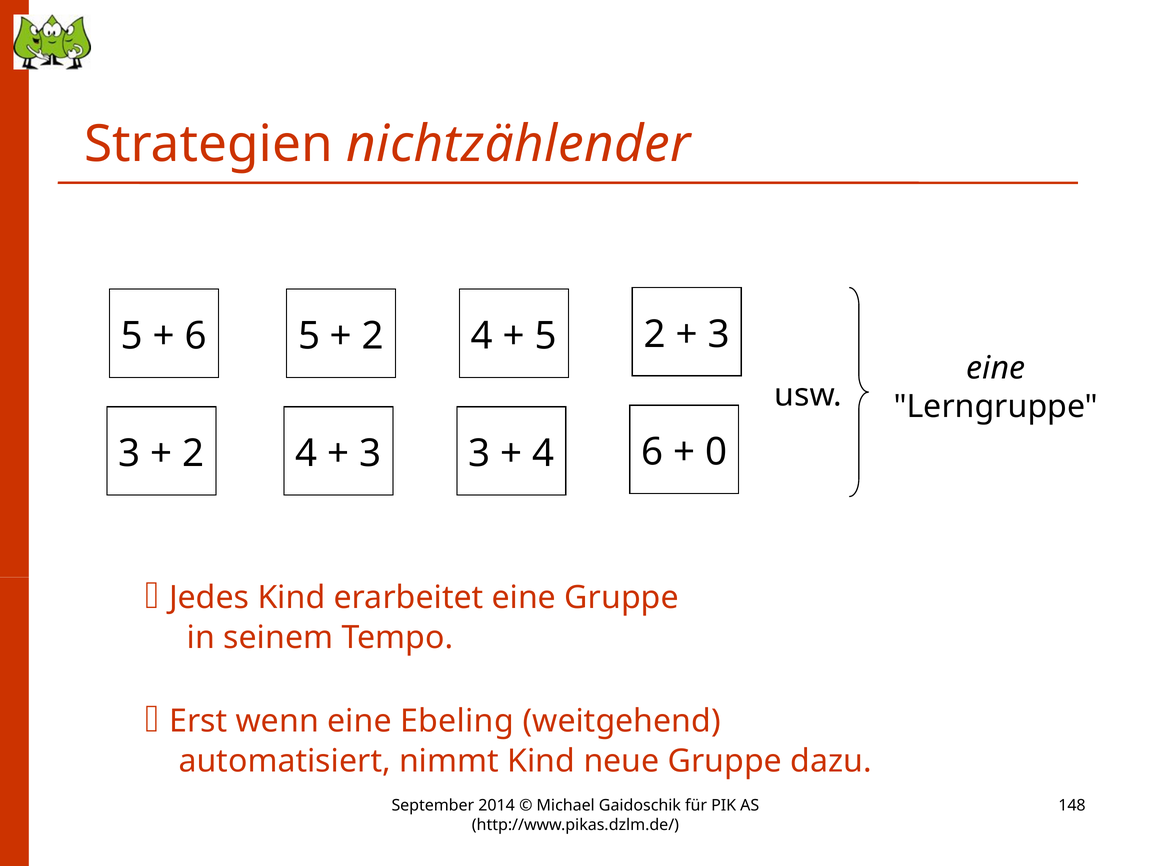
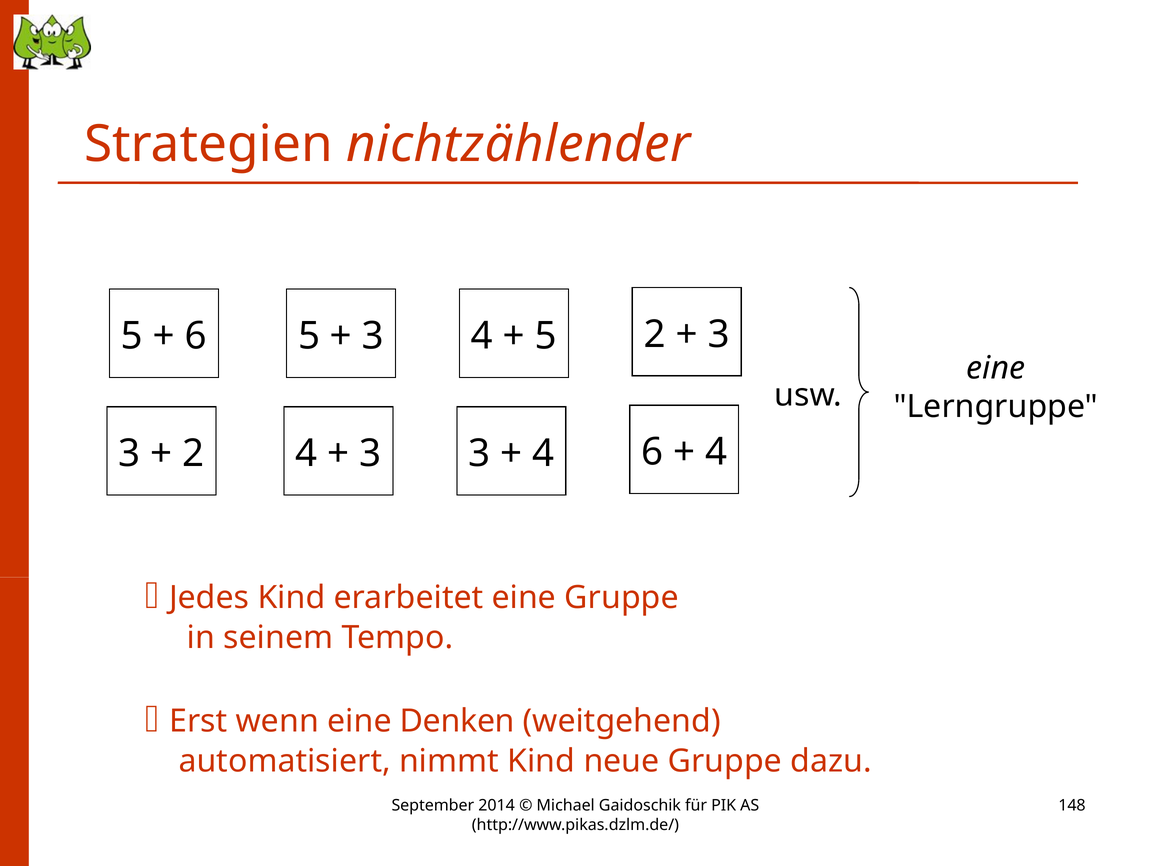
2: 2 -> 3 (373, 336)
0: 0 -> 4 (716, 452)
Ebeling: Ebeling -> Denken (457, 721)
